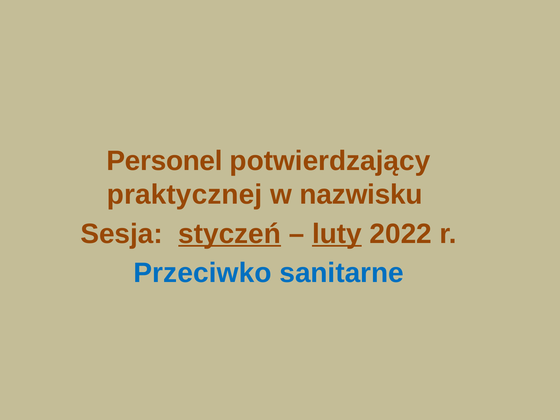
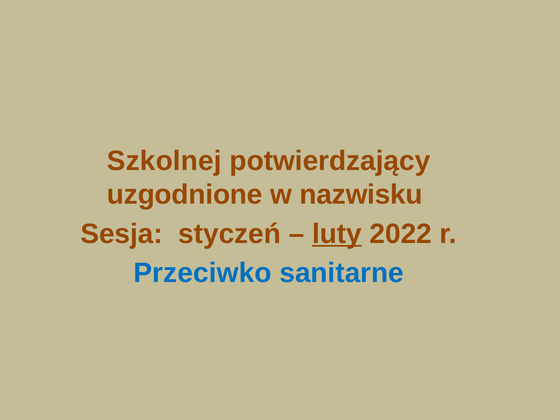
Personel: Personel -> Szkolnej (164, 161)
praktycznej: praktycznej -> uzgodnione (185, 195)
styczeń underline: present -> none (230, 234)
